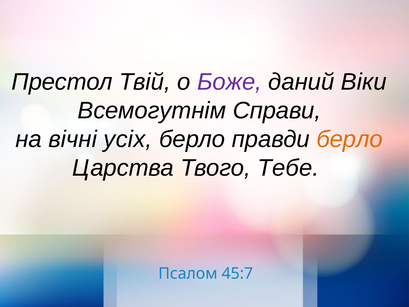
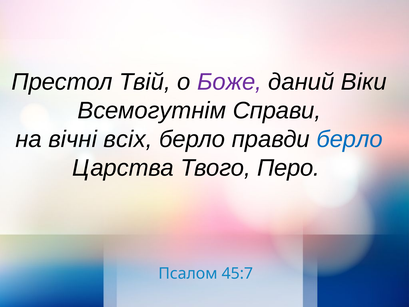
усіх: усіх -> всіх (128, 139)
берло colour: orange -> blue (350, 139)
Тебе: Тебе -> Перо (289, 168)
